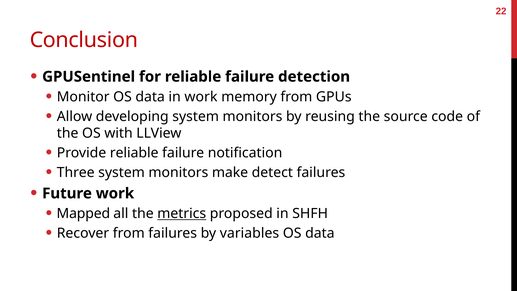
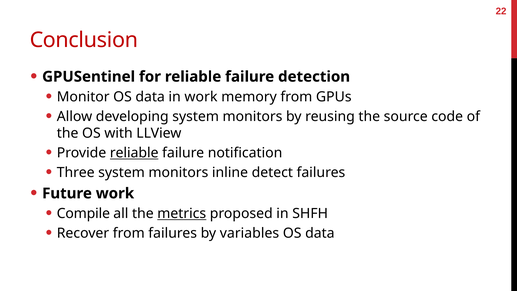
reliable underline: none -> present (134, 153)
make: make -> inline (230, 173)
Mapped: Mapped -> Compile (83, 213)
